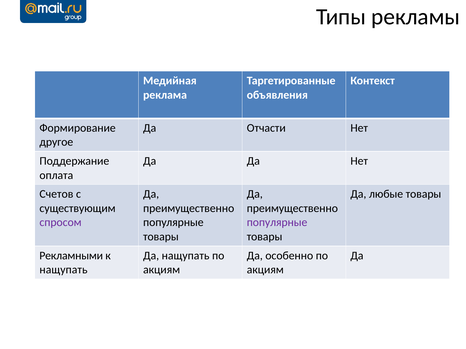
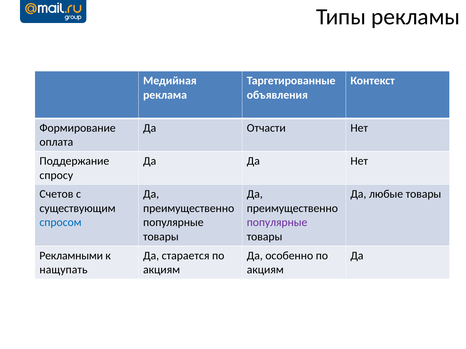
другое: другое -> оплата (56, 142)
оплата: оплата -> спросу (56, 175)
спросом colour: purple -> blue (61, 223)
Да нащупать: нащупать -> старается (186, 256)
